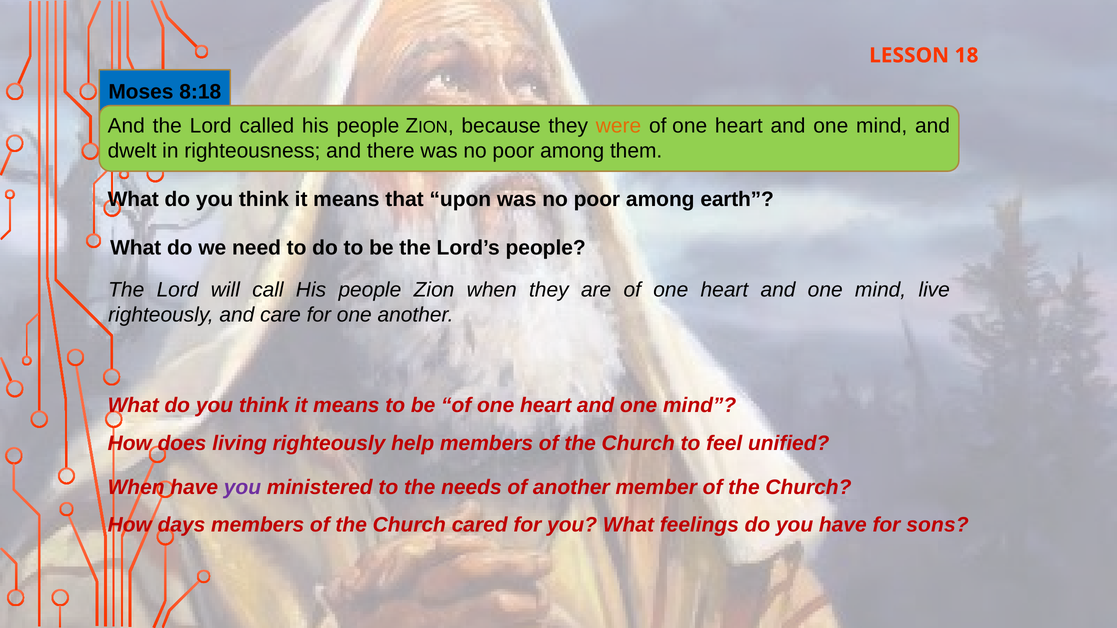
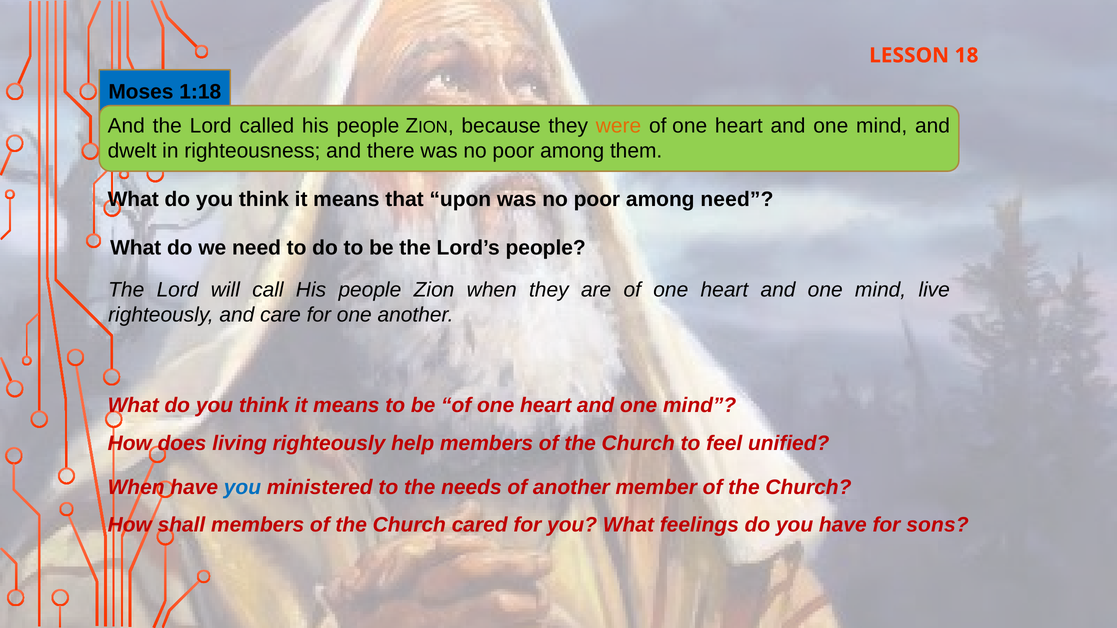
8:18: 8:18 -> 1:18 (200, 92)
among earth: earth -> need (737, 200)
you colour: purple -> blue (242, 487)
days: days -> shall (181, 525)
